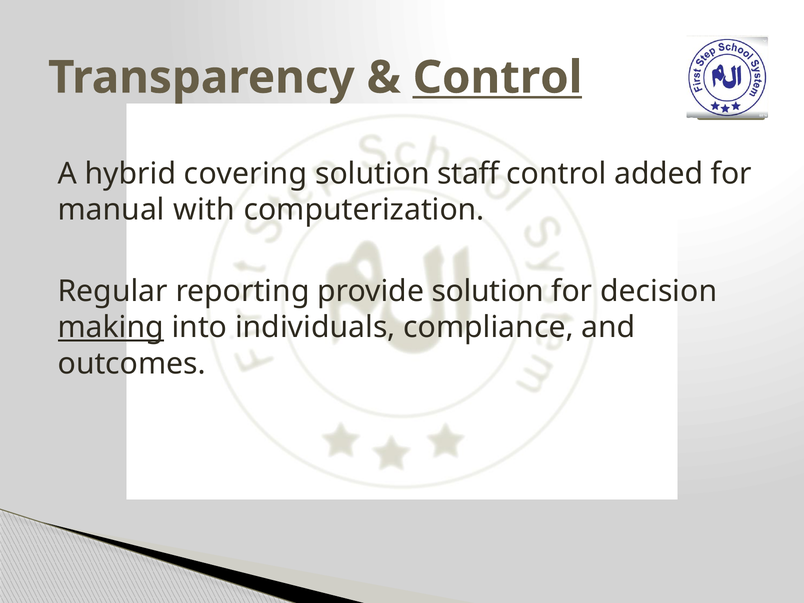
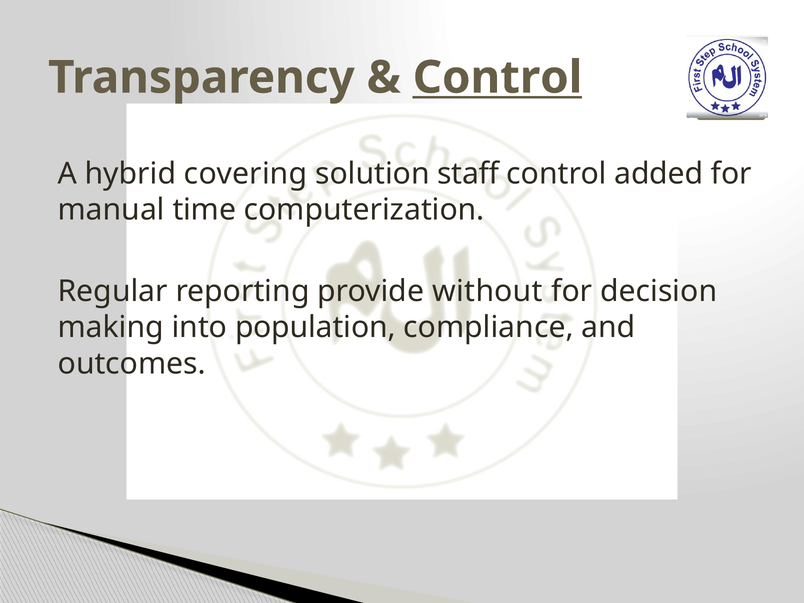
with: with -> time (204, 210)
provide solution: solution -> without (488, 291)
making underline: present -> none (111, 327)
individuals: individuals -> population (315, 327)
